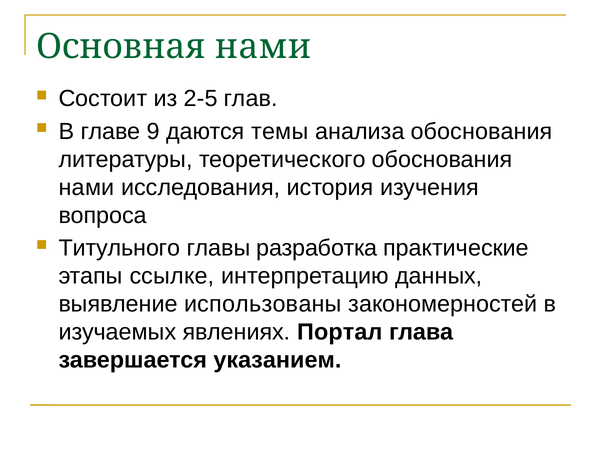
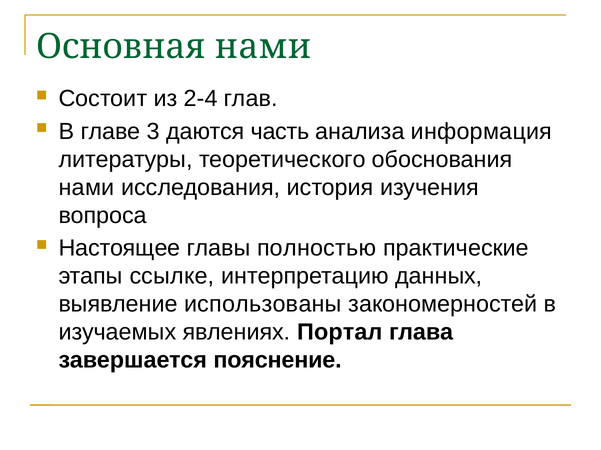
2-5: 2-5 -> 2-4 (201, 99)
9: 9 -> 3 (153, 132)
темы: темы -> часть (280, 132)
анализа обоснования: обоснования -> информация (482, 132)
Титульного: Титульного -> Настоящее (119, 248)
разработка: разработка -> полностью (317, 248)
указанием: указанием -> пояснение (278, 361)
